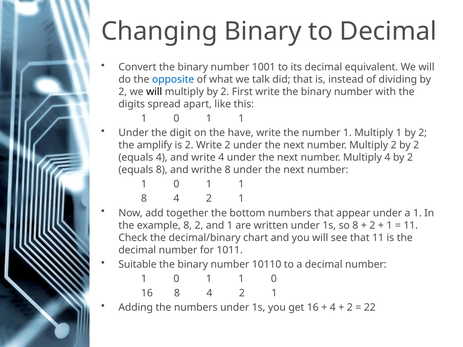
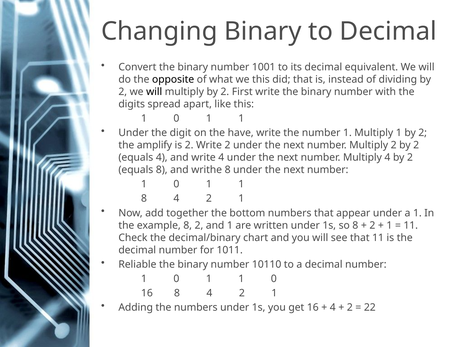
opposite colour: blue -> black (173, 79)
we talk: talk -> this (261, 79)
Suitable: Suitable -> Reliable (137, 265)
